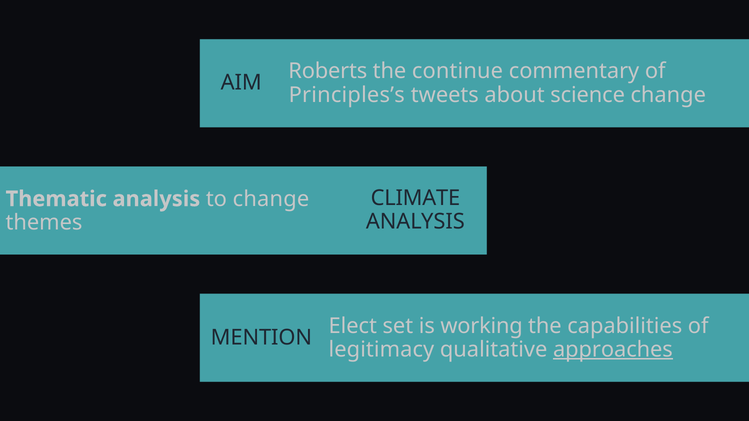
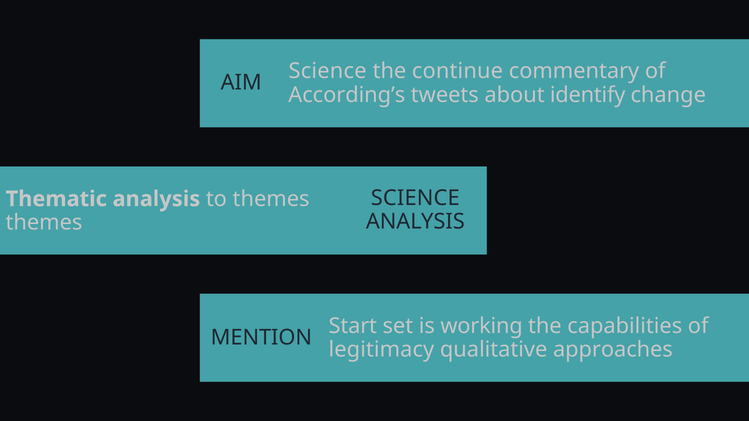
Roberts: Roberts -> Science (328, 71)
Principles’s: Principles’s -> According’s (347, 95)
science: science -> identify (588, 95)
CLIMATE: CLIMATE -> SCIENCE (415, 198)
to change: change -> themes (271, 199)
Elect: Elect -> Start (353, 326)
approaches underline: present -> none (613, 350)
